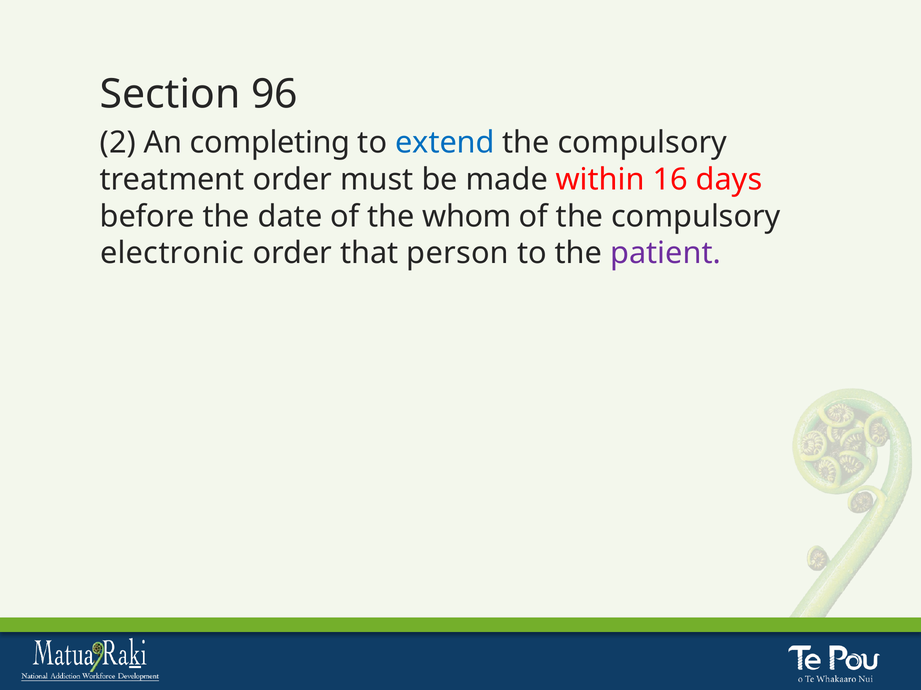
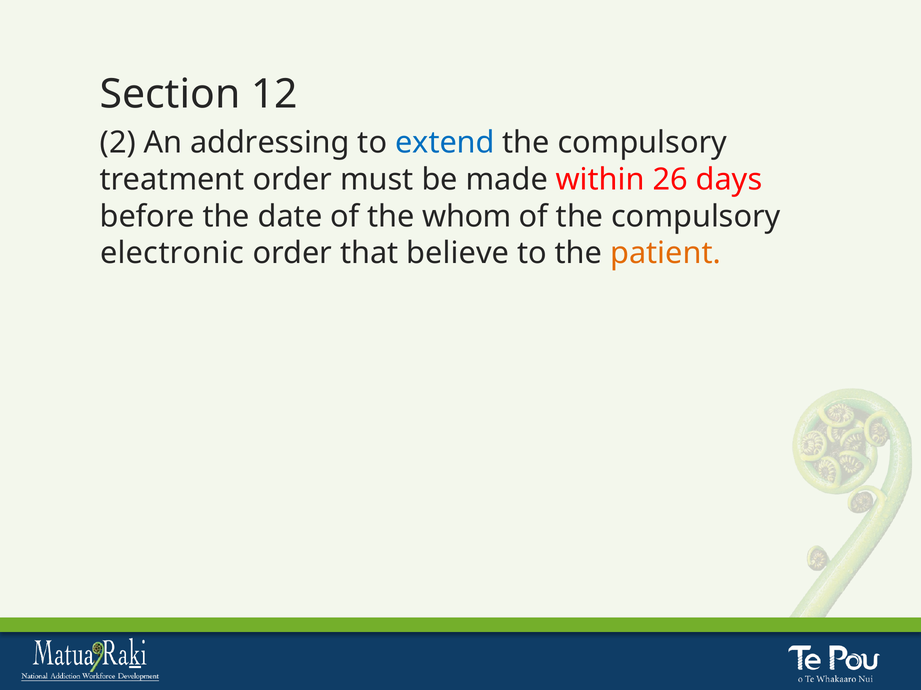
96: 96 -> 12 (274, 95)
completing: completing -> addressing (270, 143)
16: 16 -> 26 (670, 180)
person: person -> believe (458, 253)
patient colour: purple -> orange (665, 253)
